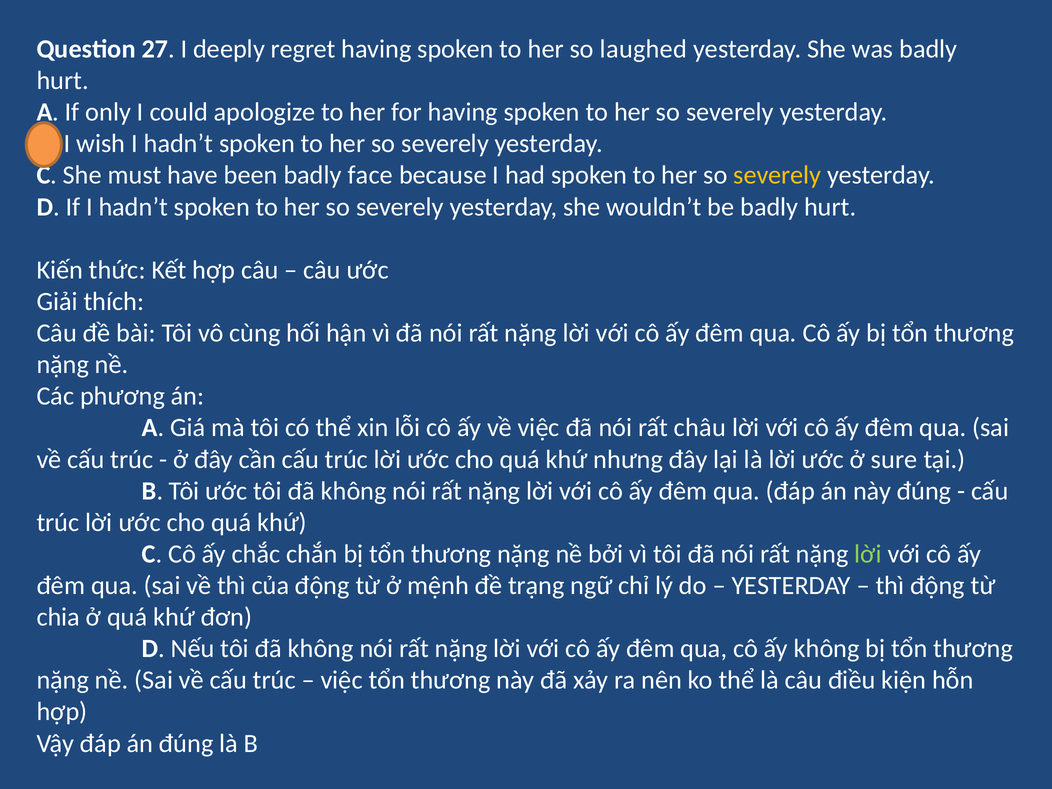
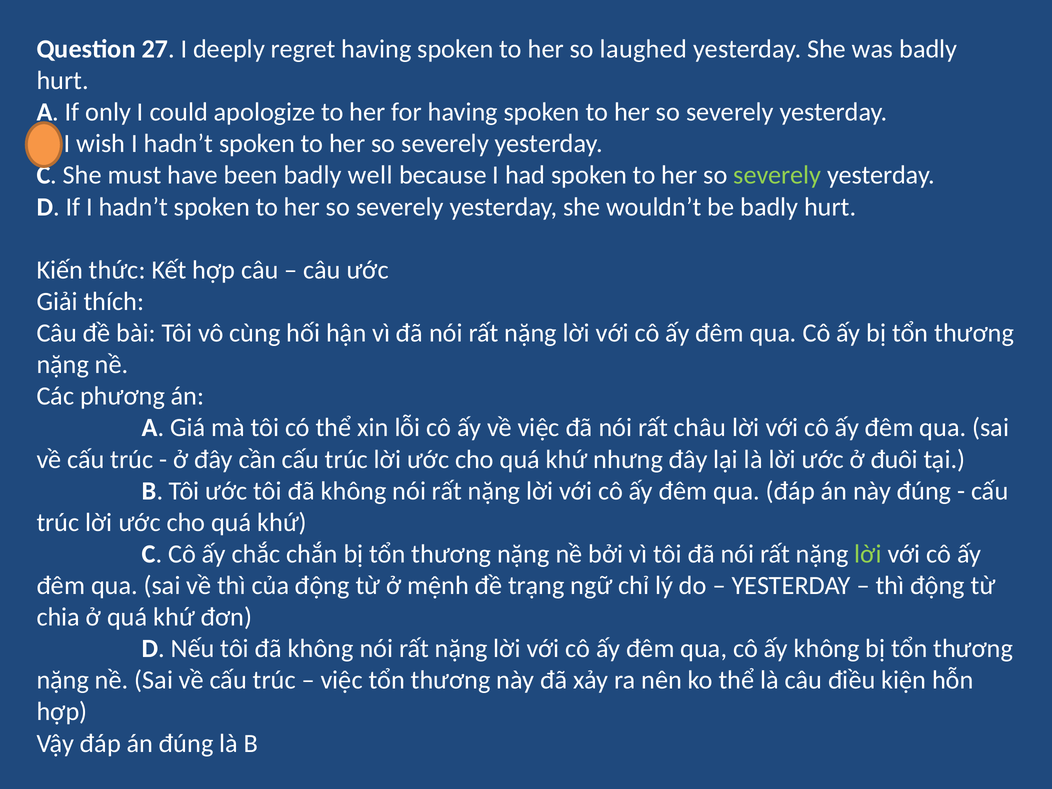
face: face -> well (370, 175)
severely colour: yellow -> light green (777, 175)
sure: sure -> đuôi (894, 459)
